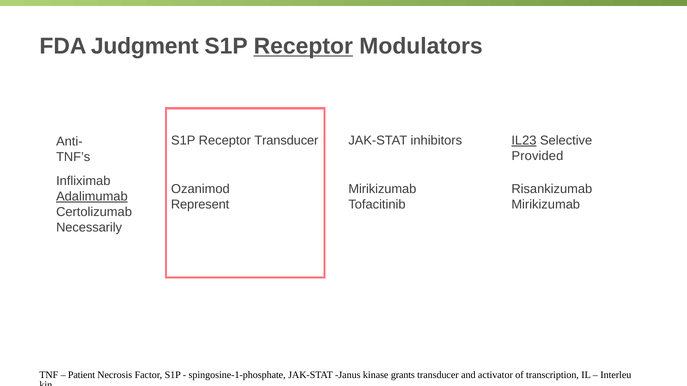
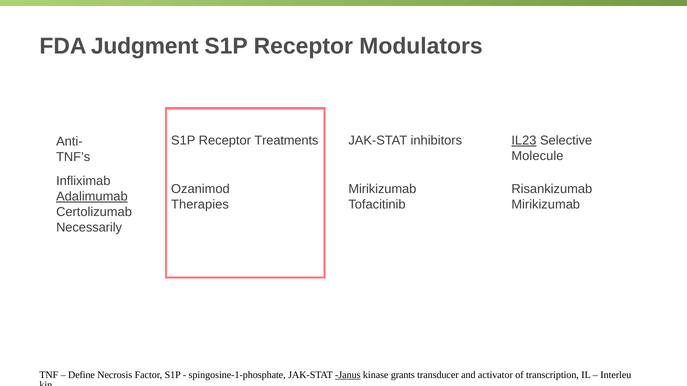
Receptor underline: present -> none (303, 46)
Receptor Transducer: Transducer -> Treatments (286, 141)
Provided: Provided -> Molecule (537, 156)
Represent: Represent -> Therapies (200, 205)
Patient: Patient -> Define (82, 375)
Janus underline: none -> present (348, 375)
